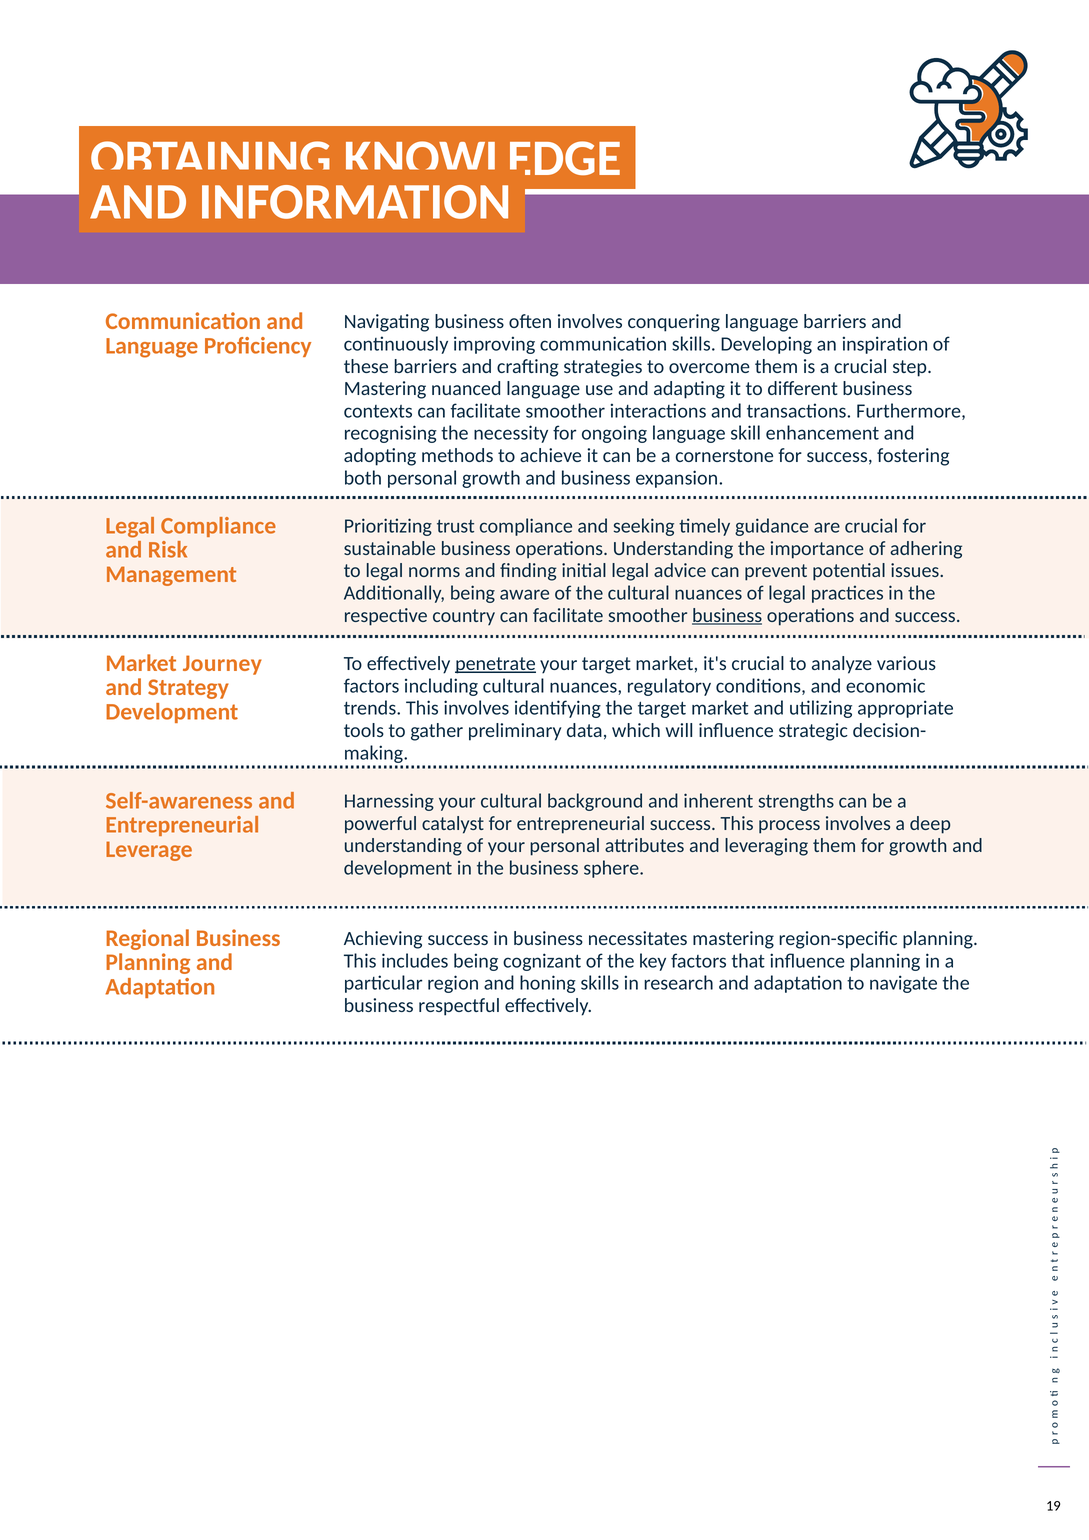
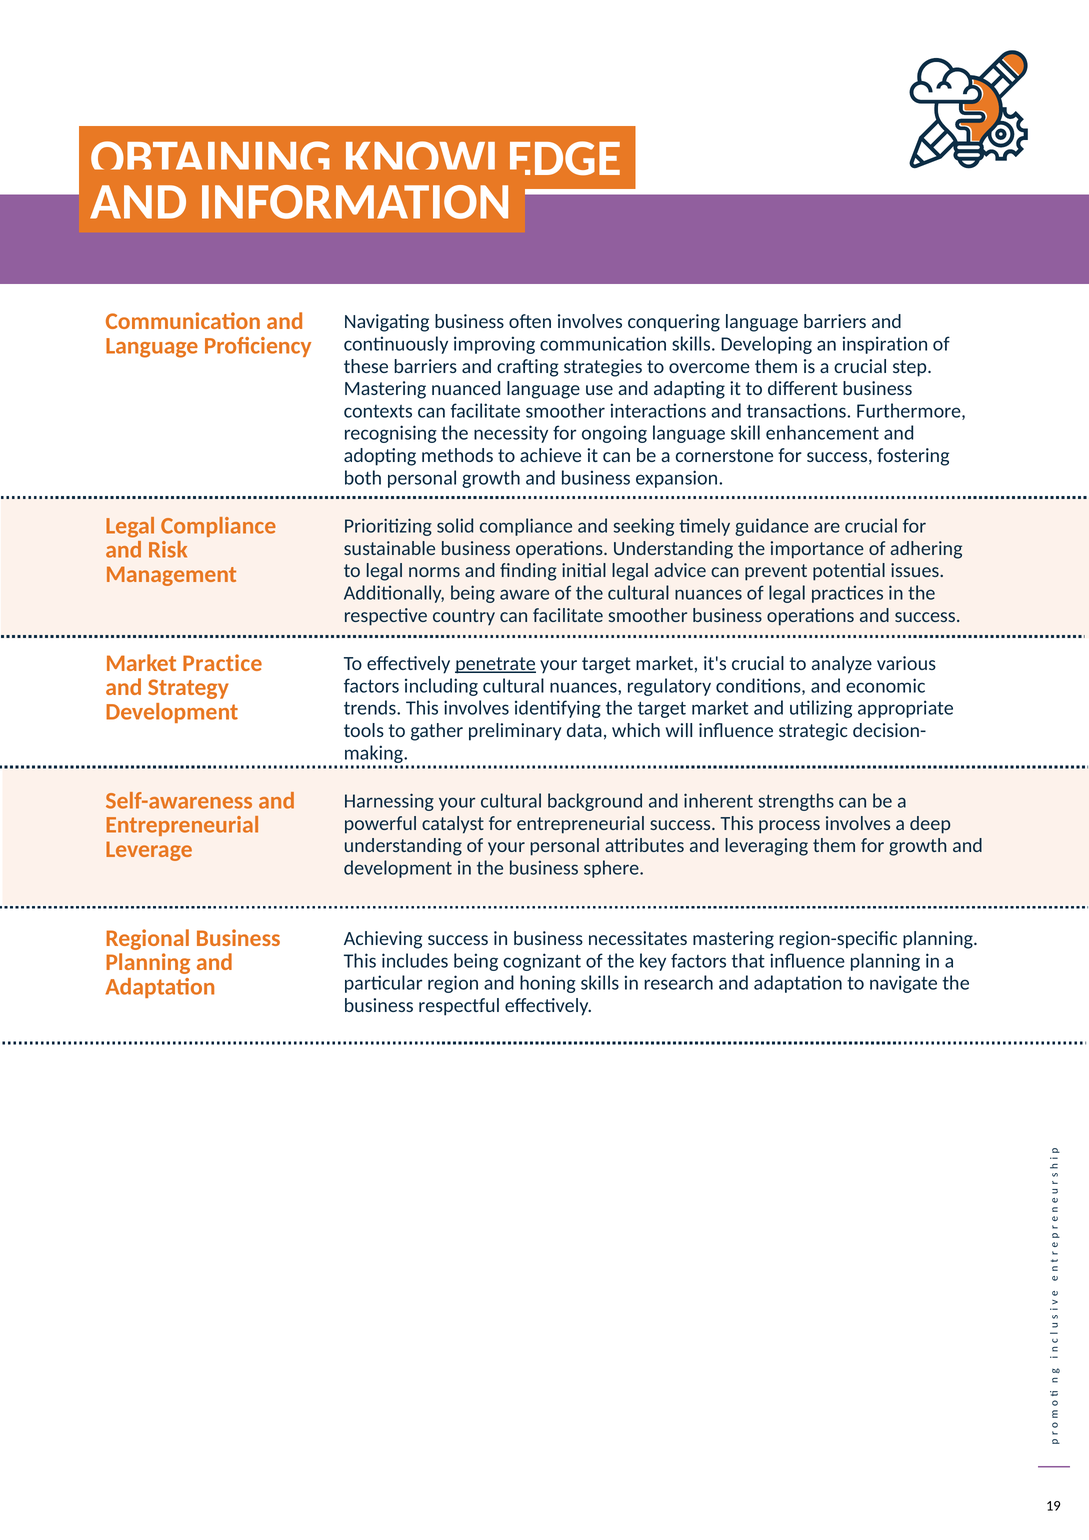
trust: trust -> solid (456, 526)
business underline: present -> none (727, 615)
Journey: Journey -> Practice (222, 664)
